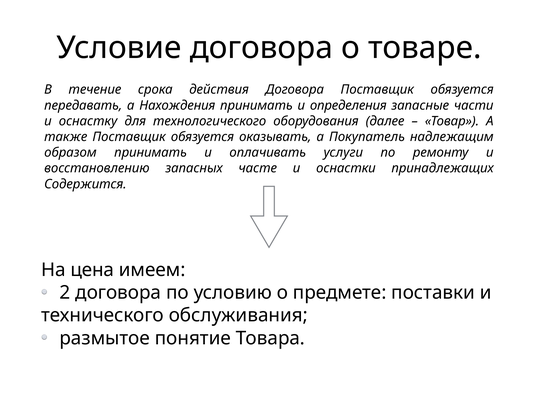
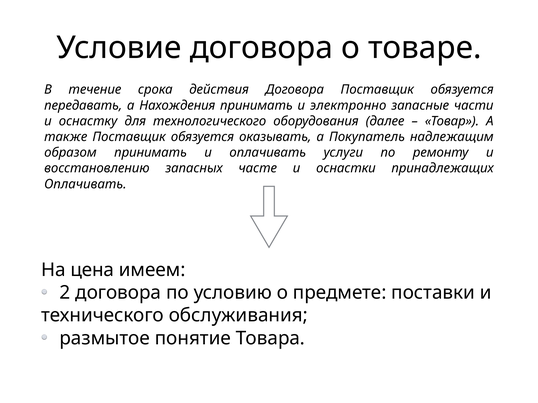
определения: определения -> электронно (348, 105)
Содержится: Содержится -> Оплачивать (85, 184)
